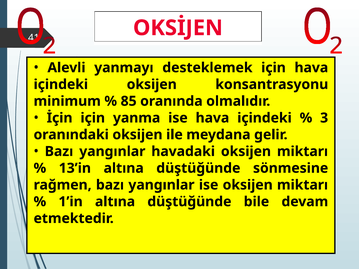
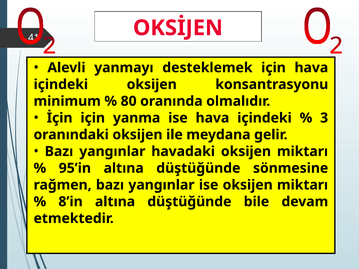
85: 85 -> 80 (129, 101)
13’in: 13’in -> 95’in (75, 168)
1’in: 1’in -> 8’in (71, 202)
